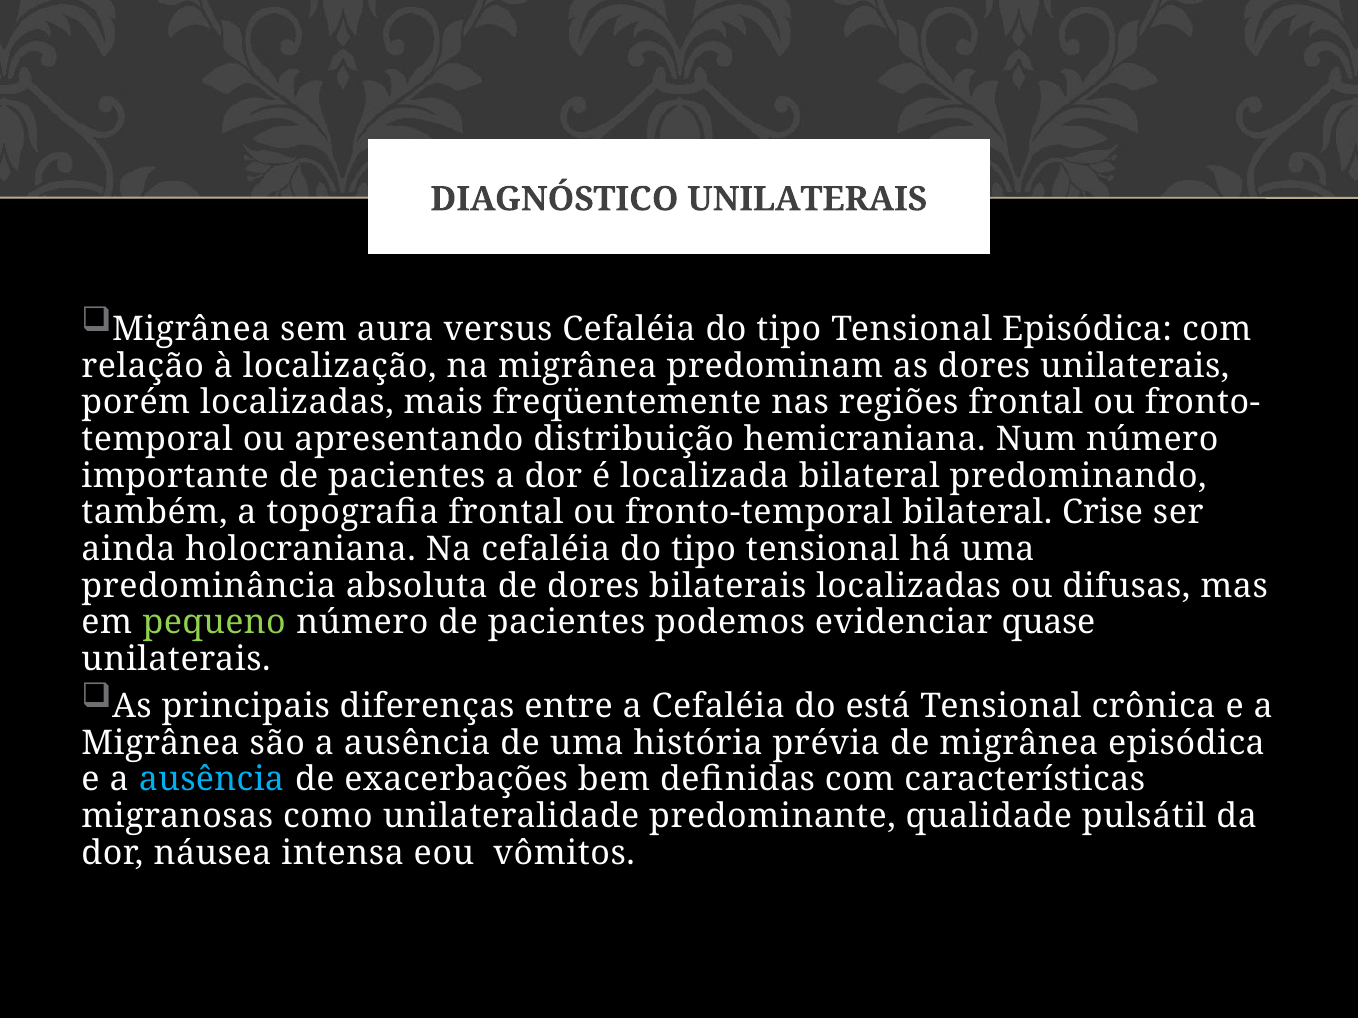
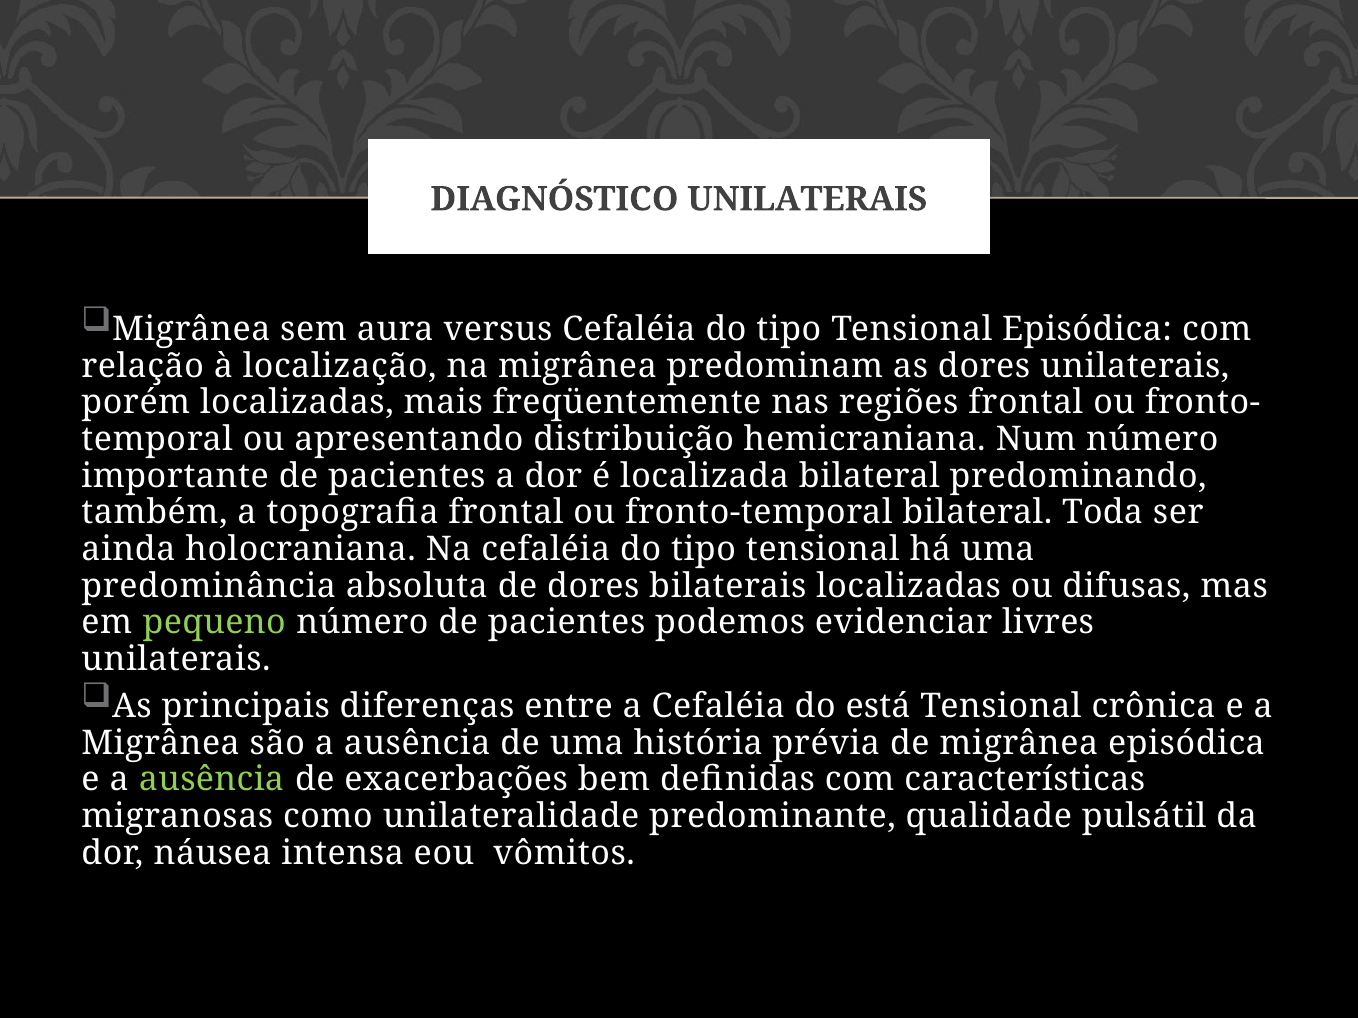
Crise: Crise -> Toda (1103, 513)
quase: quase -> livres (1048, 623)
ausência colour: light blue -> light green (212, 780)
